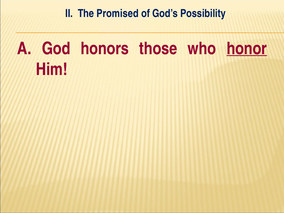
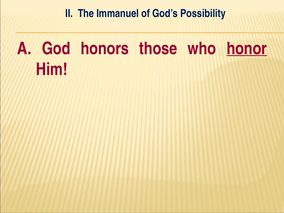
Promised: Promised -> Immanuel (118, 14)
